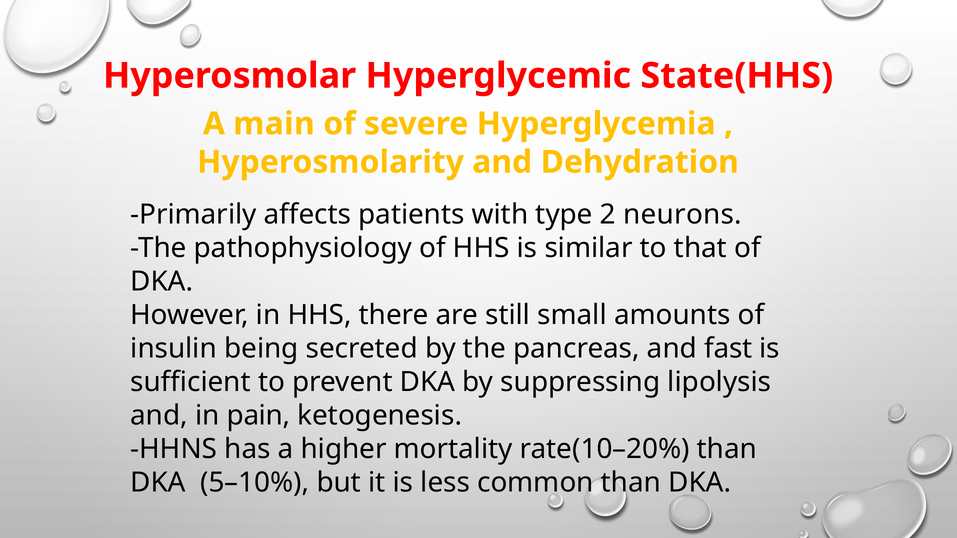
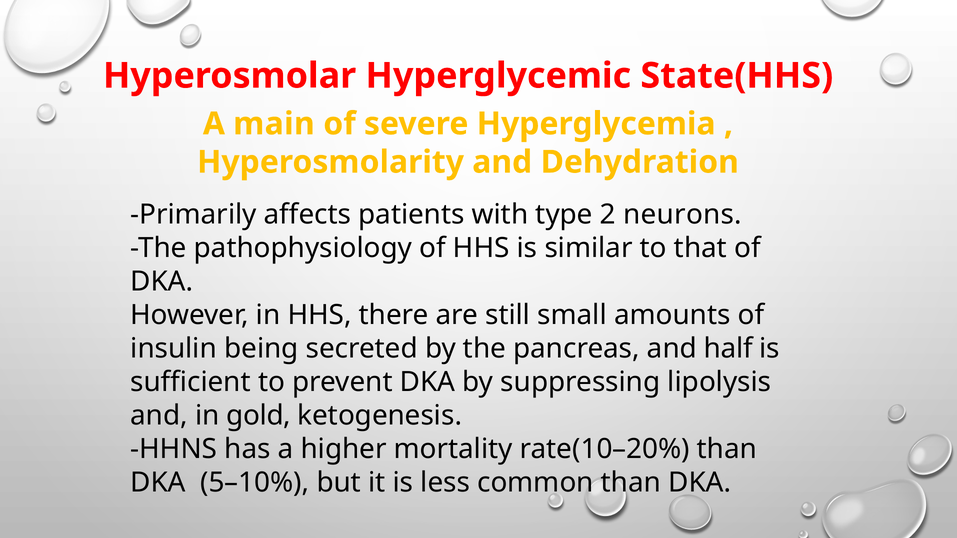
fast: fast -> half (728, 349)
pain: pain -> gold (259, 416)
